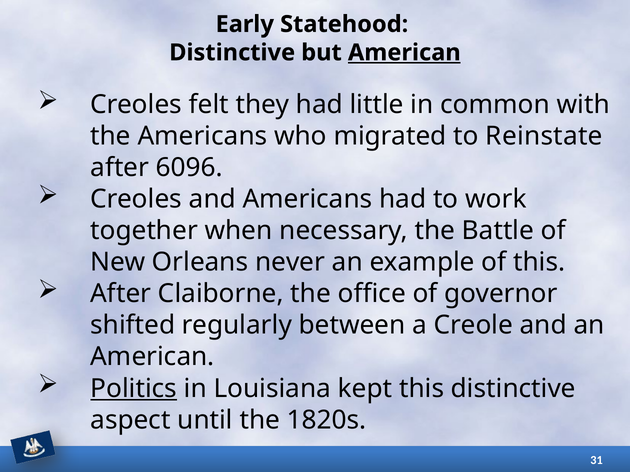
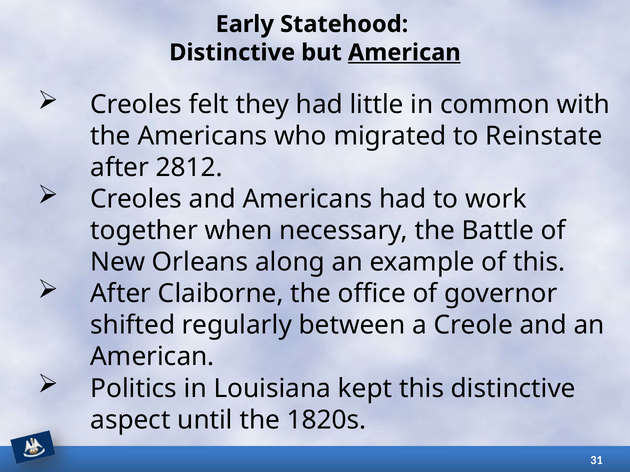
6096: 6096 -> 2812 (189, 168)
never: never -> along (290, 262)
Politics underline: present -> none (134, 389)
